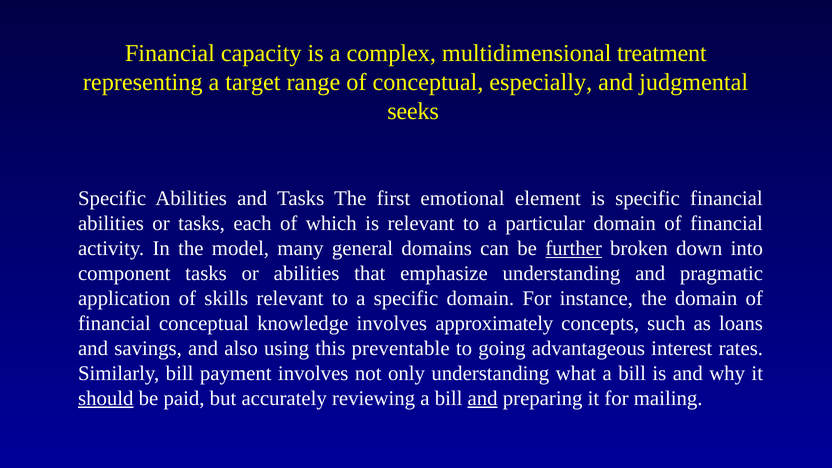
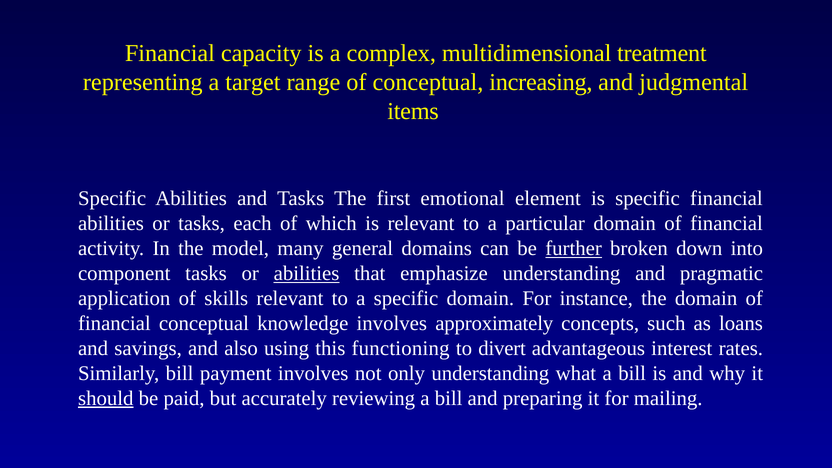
especially: especially -> increasing (541, 82)
seeks: seeks -> items (413, 111)
abilities underline: none -> present (307, 273)
preventable: preventable -> functioning (401, 348)
going: going -> divert (502, 348)
and underline: present -> none (483, 398)
